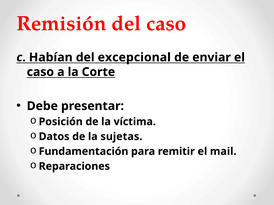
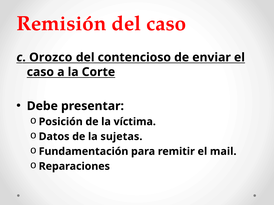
Habían: Habían -> Orozco (51, 57)
excepcional: excepcional -> contencioso (134, 57)
